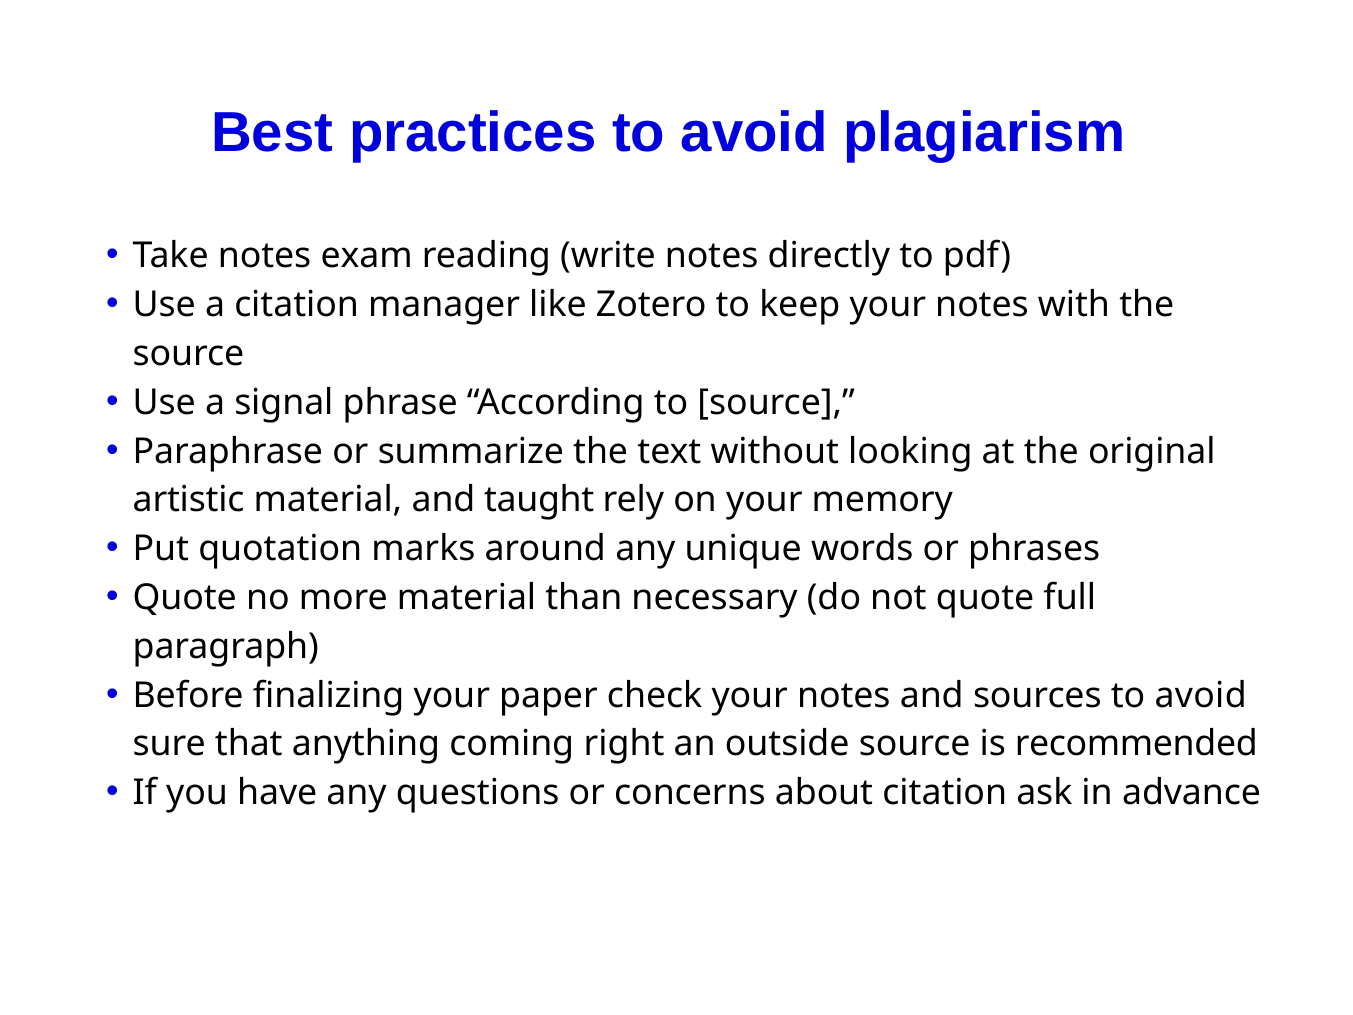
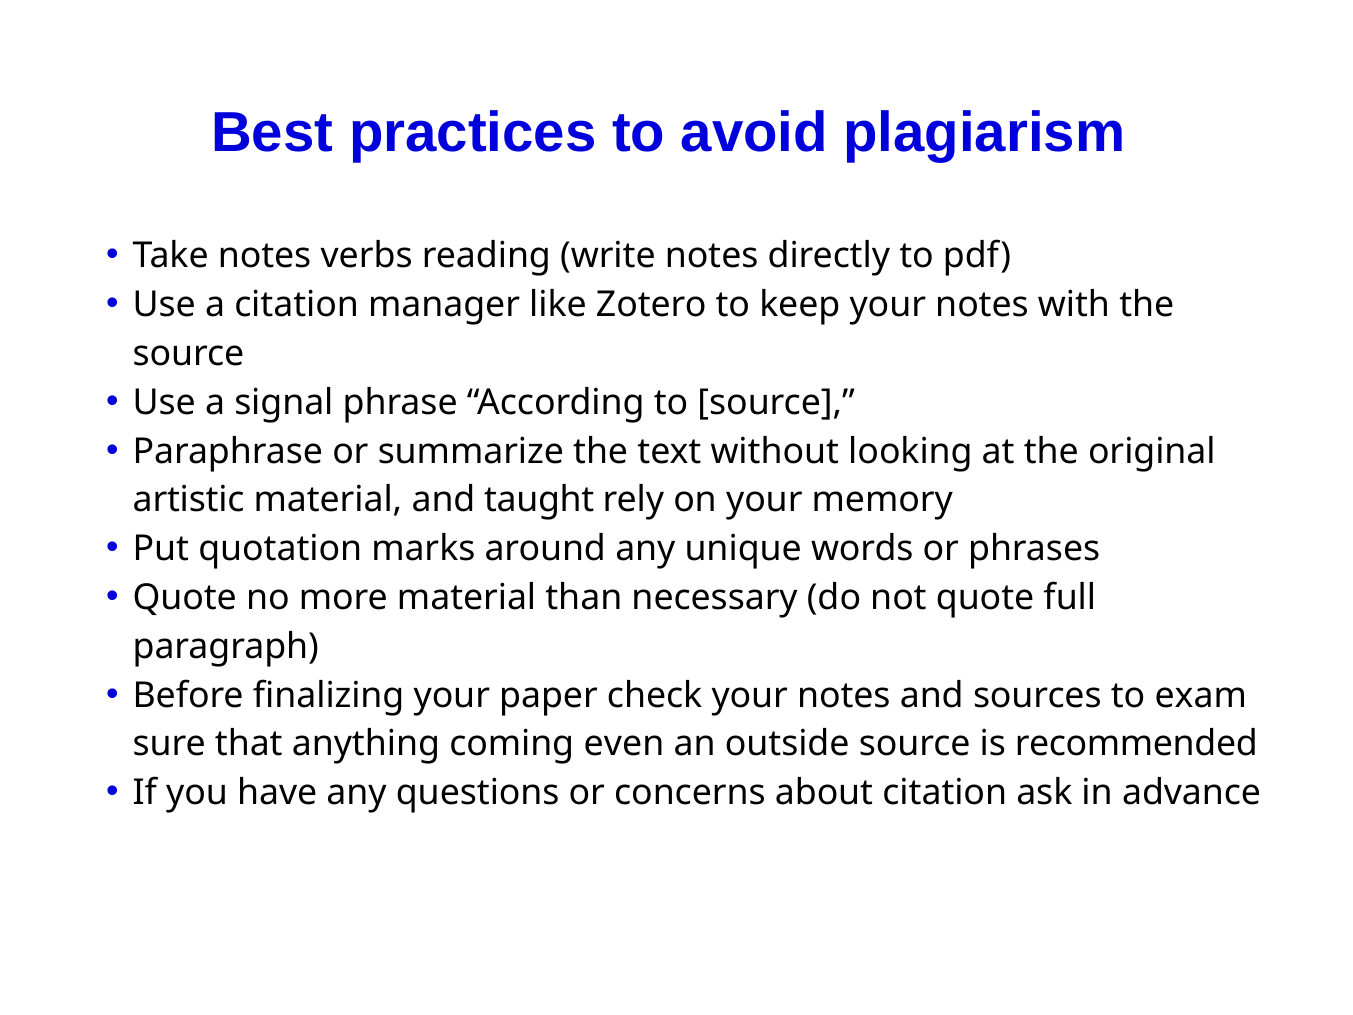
exam: exam -> verbs (367, 256)
sources to avoid: avoid -> exam (1201, 695)
right: right -> even (624, 744)
